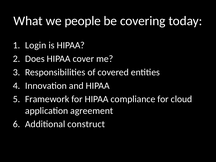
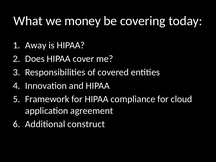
people: people -> money (83, 21)
Login: Login -> Away (36, 45)
